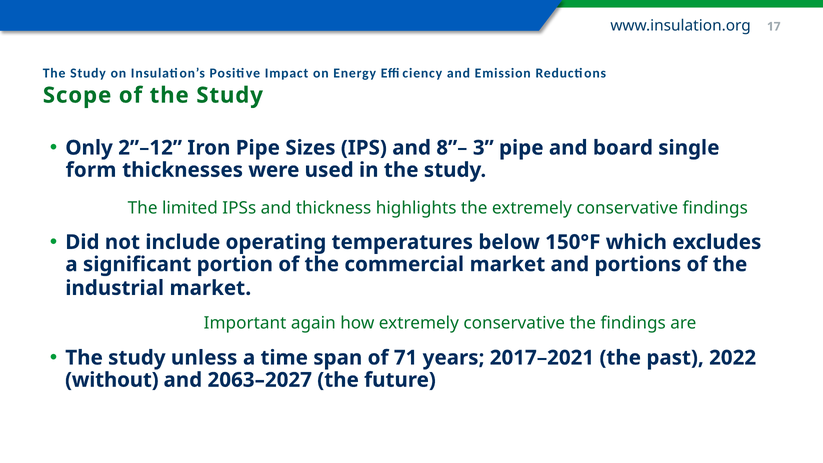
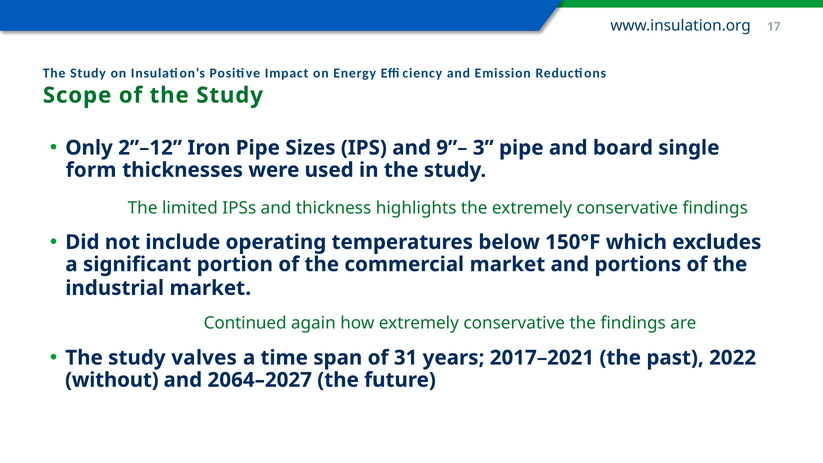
8”–: 8”– -> 9”– (452, 148)
Important: Important -> Continued (245, 323)
unless: unless -> valves (204, 358)
71: 71 -> 31 (406, 358)
2063–2027: 2063–2027 -> 2064–2027 (260, 380)
